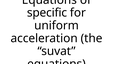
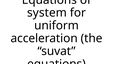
specific: specific -> system (47, 13)
